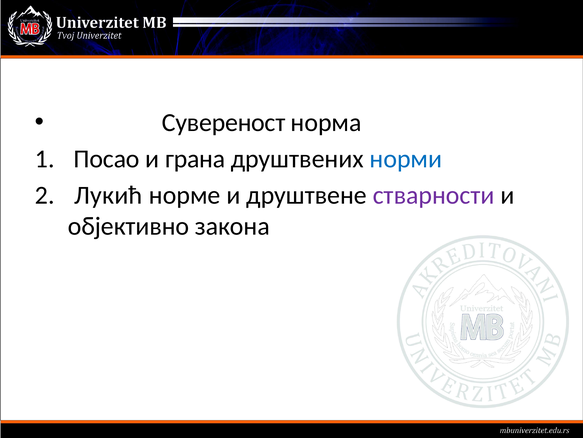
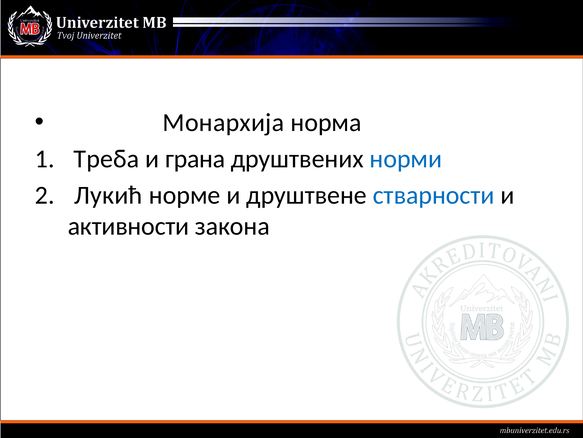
Сувереност: Сувереност -> Монархија (223, 122)
Посао: Посао -> Треба (106, 159)
стварности colour: purple -> blue (434, 195)
објективно: објективно -> активности (128, 226)
